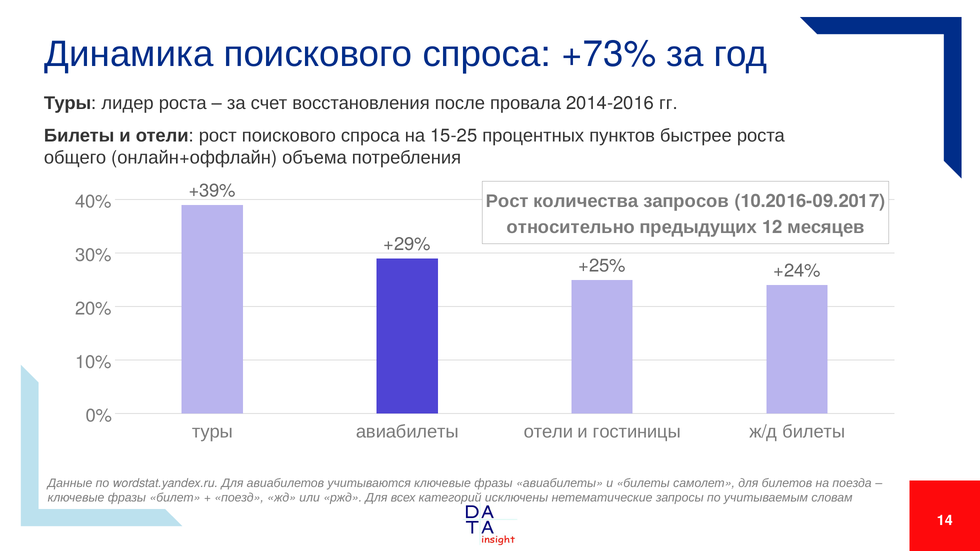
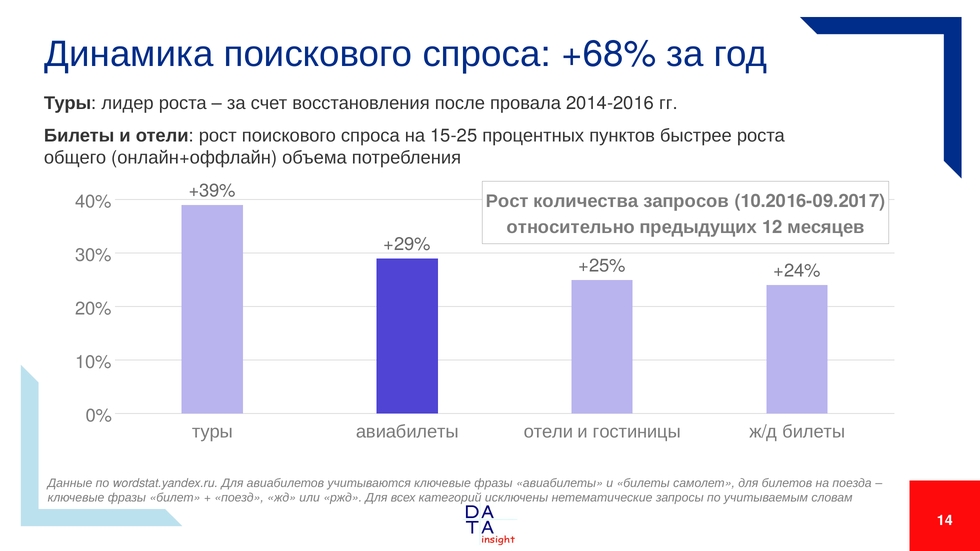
+73%: +73% -> +68% (609, 54)
